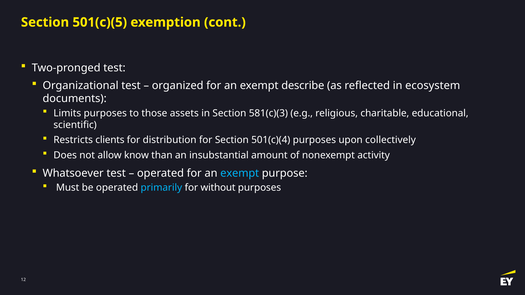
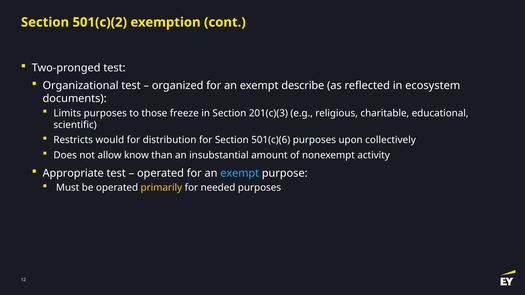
501(c)(5: 501(c)(5 -> 501(c)(2 (100, 22)
assets: assets -> freeze (184, 113)
581(c)(3: 581(c)(3 -> 201(c)(3 (268, 113)
clients: clients -> would (110, 140)
501(c)(4: 501(c)(4 -> 501(c)(6 (271, 140)
Whatsoever: Whatsoever -> Appropriate (73, 173)
primarily colour: light blue -> yellow (161, 188)
without: without -> needed (218, 188)
